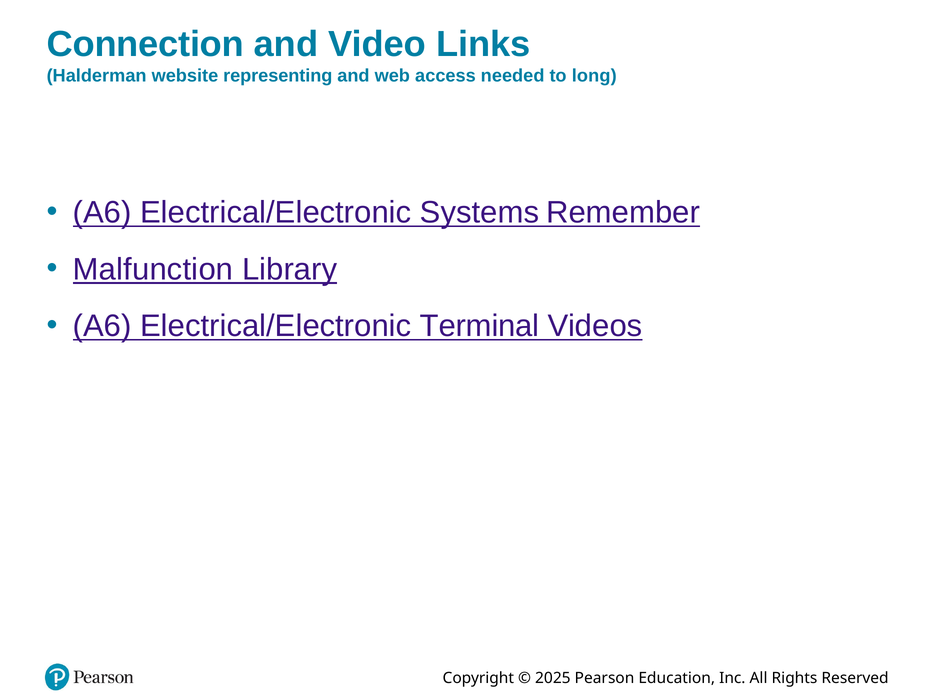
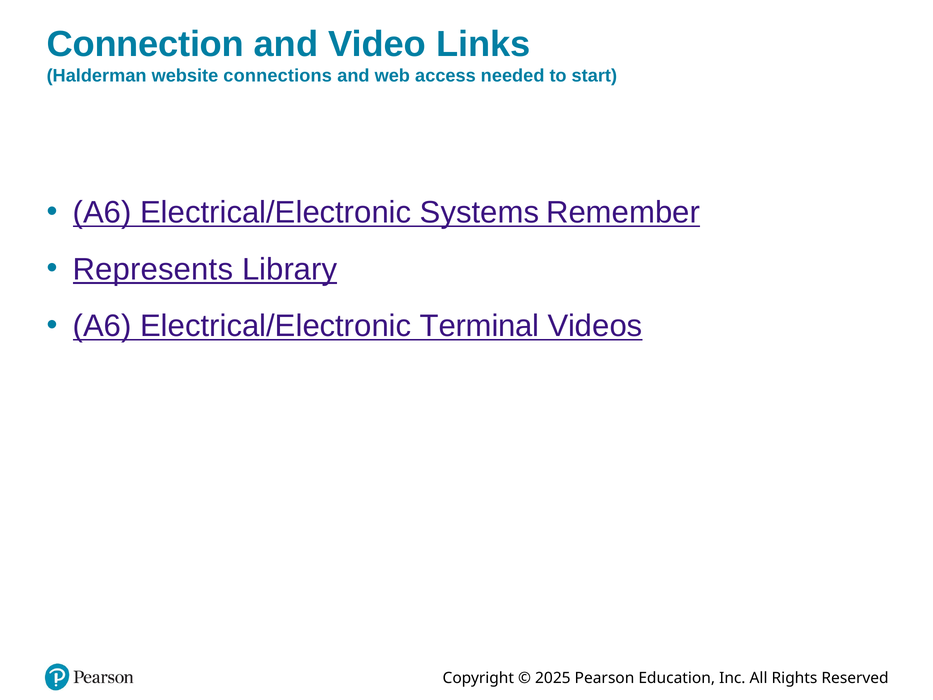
representing: representing -> connections (278, 76)
long: long -> start (594, 76)
Malfunction: Malfunction -> Represents (153, 269)
